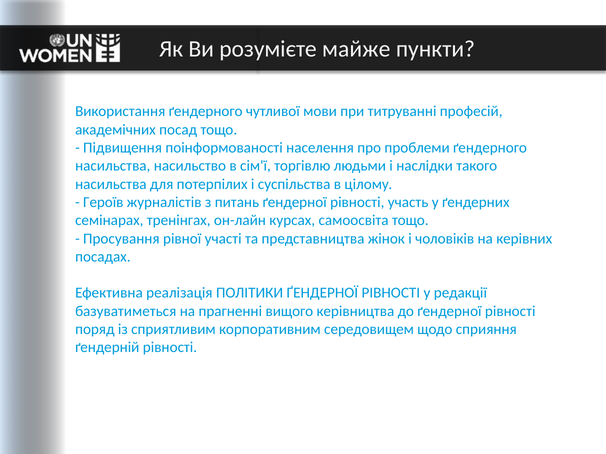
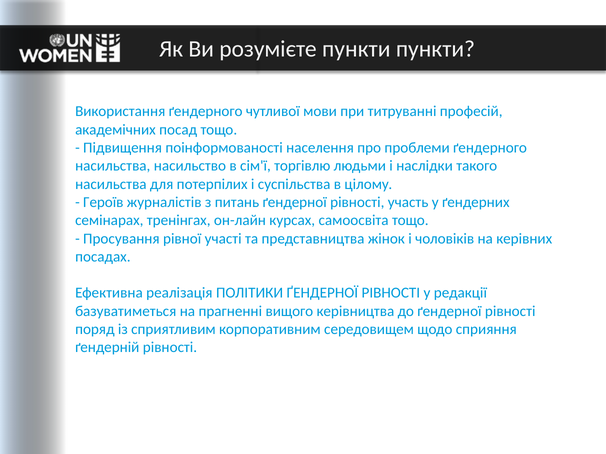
розумієте майже: майже -> пункти (356, 49)
